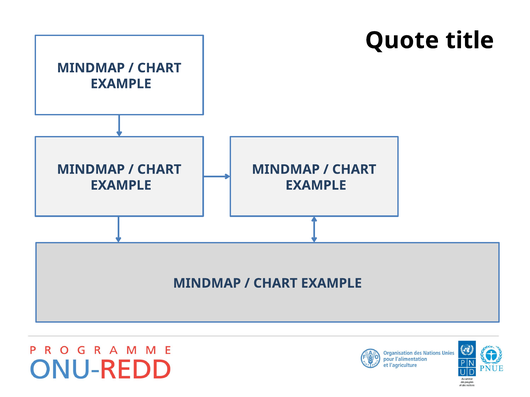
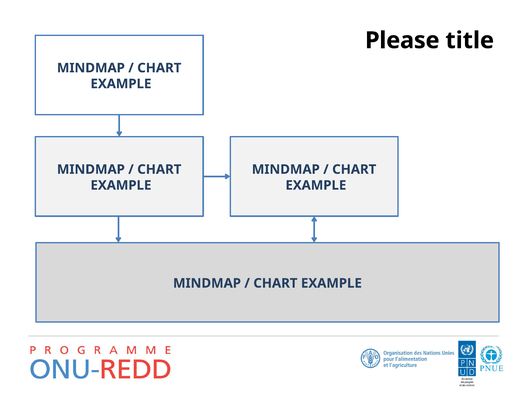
Quote: Quote -> Please (402, 40)
